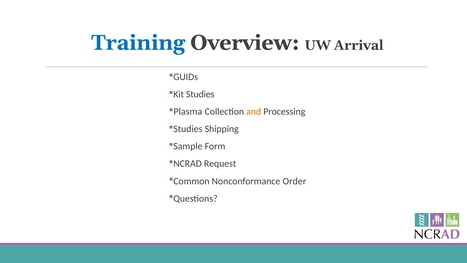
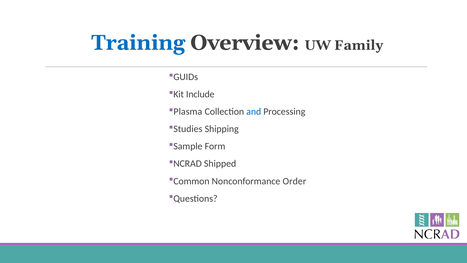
Arrival: Arrival -> Family (359, 45)
Kit Studies: Studies -> Include (200, 94)
and colour: orange -> blue (254, 112)
Request: Request -> Shipped (220, 164)
